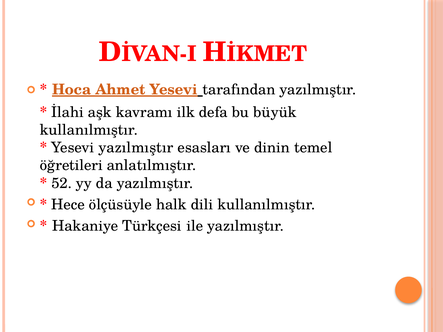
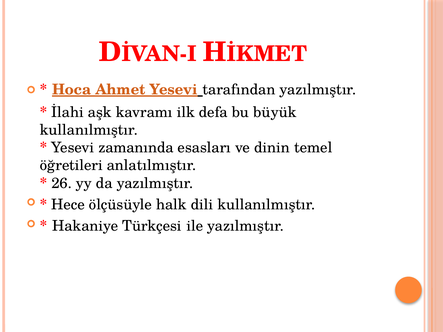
Yesevi yazılmıştır: yazılmıştır -> zamanında (136, 148)
52: 52 -> 26 (62, 183)
